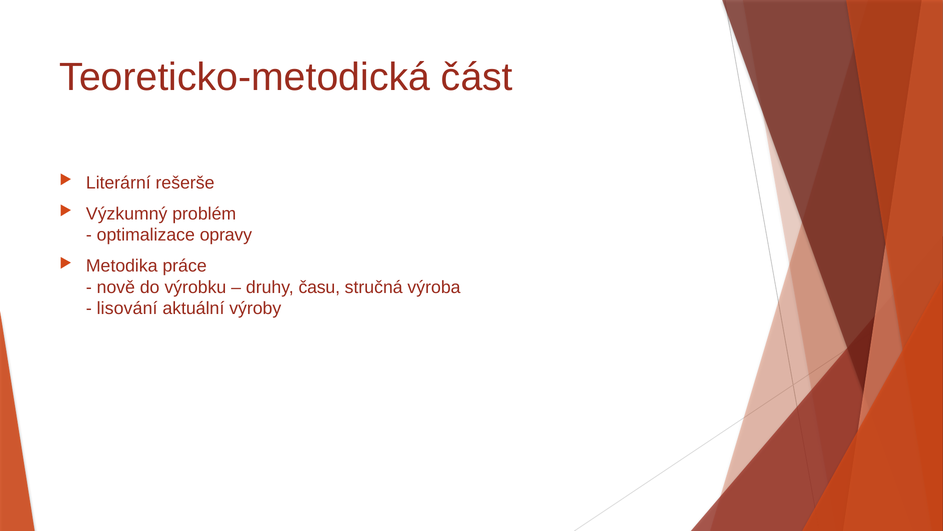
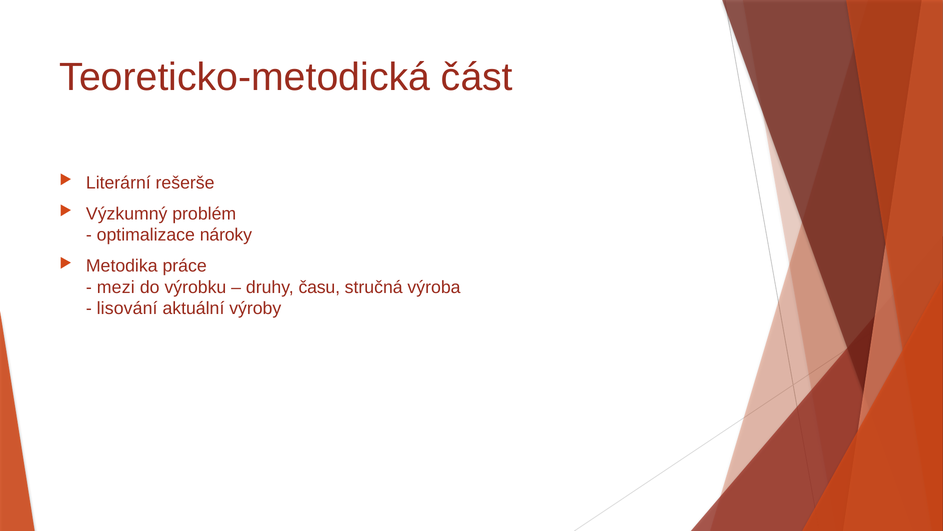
opravy: opravy -> nároky (226, 235)
nově: nově -> mezi (116, 287)
